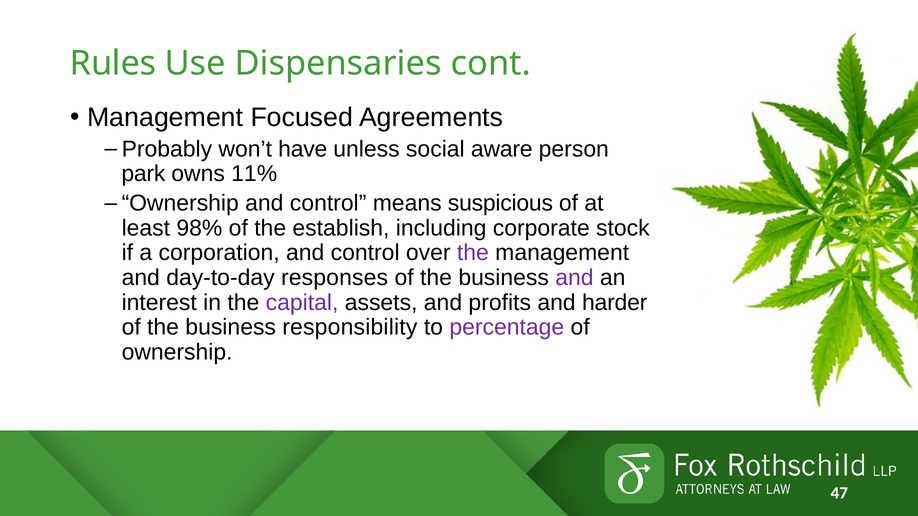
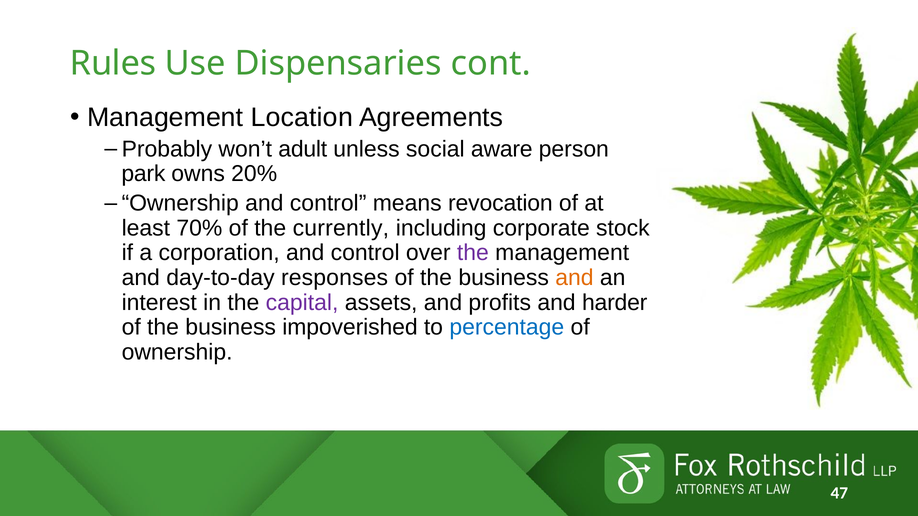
Focused: Focused -> Location (302, 118)
have: have -> adult (303, 149)
11%: 11% -> 20% (254, 174)
suspicious: suspicious -> revocation (500, 204)
98%: 98% -> 70% (199, 228)
establish: establish -> currently (341, 228)
and colour: purple -> orange (574, 278)
responsibility: responsibility -> impoverished (350, 328)
percentage colour: purple -> blue (507, 328)
